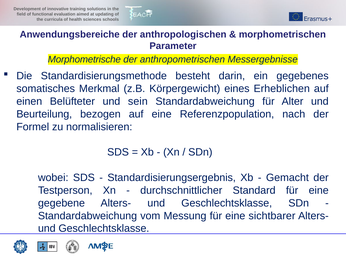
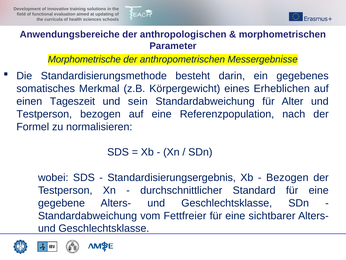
Belüfteter: Belüfteter -> Tageszeit (72, 101)
Beurteilung: Beurteilung -> Testperson (44, 114)
Gemacht: Gemacht -> Bezogen (287, 177)
Messung: Messung -> Fettfreier (185, 215)
